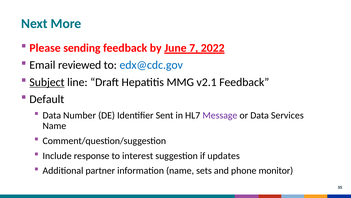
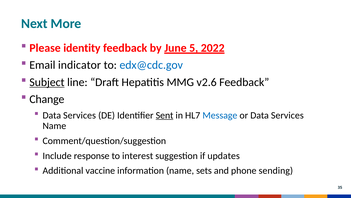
sending: sending -> identity (82, 48)
7: 7 -> 5 (194, 48)
reviewed: reviewed -> indicator (80, 65)
v2.1: v2.1 -> v2.6 (207, 82)
Default: Default -> Change (47, 99)
Number: Number -> Services (80, 115)
Sent underline: none -> present (165, 115)
Message colour: purple -> blue (220, 115)
partner: partner -> vaccine (100, 170)
monitor: monitor -> sending (276, 170)
